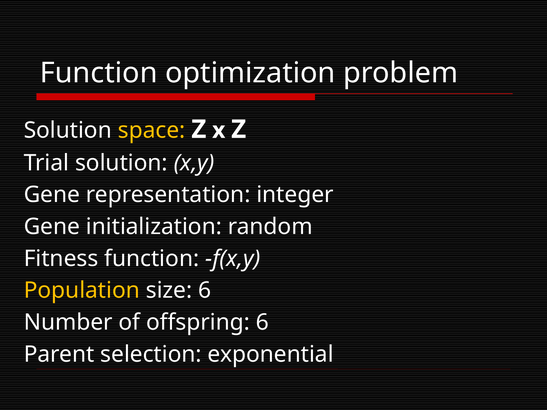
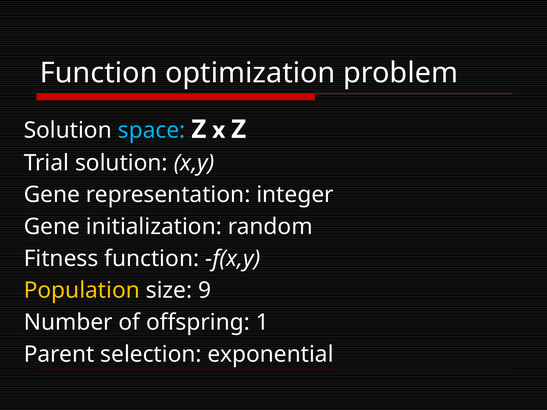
space colour: yellow -> light blue (152, 130)
size 6: 6 -> 9 (205, 291)
offspring 6: 6 -> 1 (262, 323)
